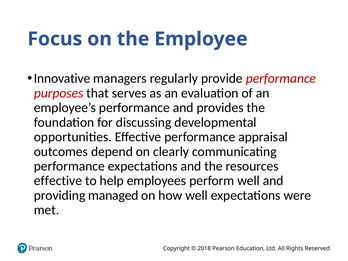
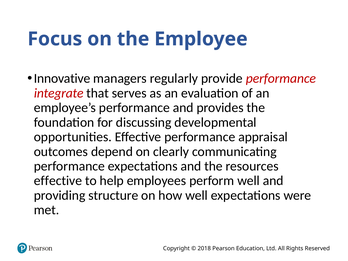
purposes: purposes -> integrate (59, 93)
managed: managed -> structure (113, 195)
